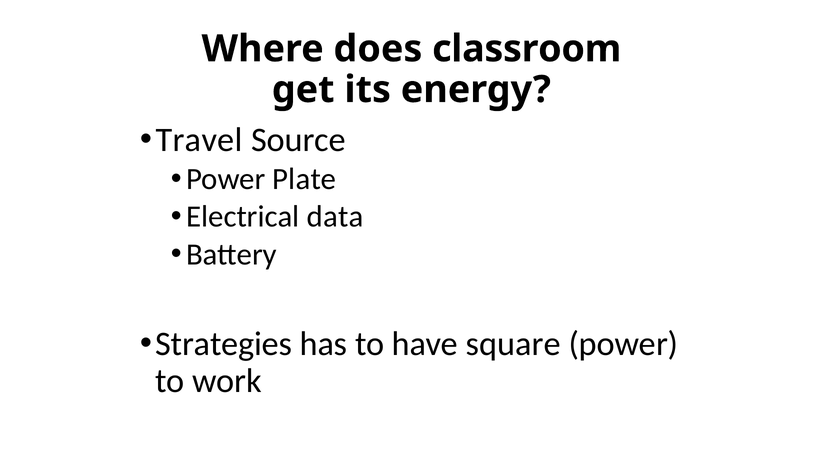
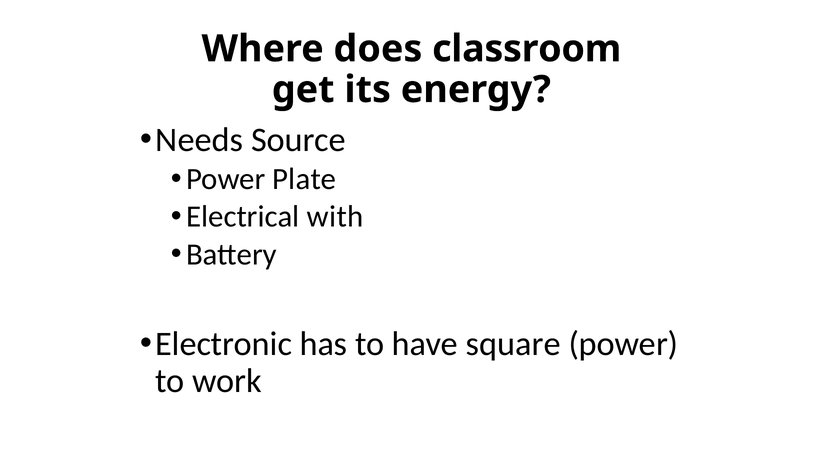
Travel: Travel -> Needs (199, 140)
data: data -> with (335, 217)
Strategies: Strategies -> Electronic (224, 344)
